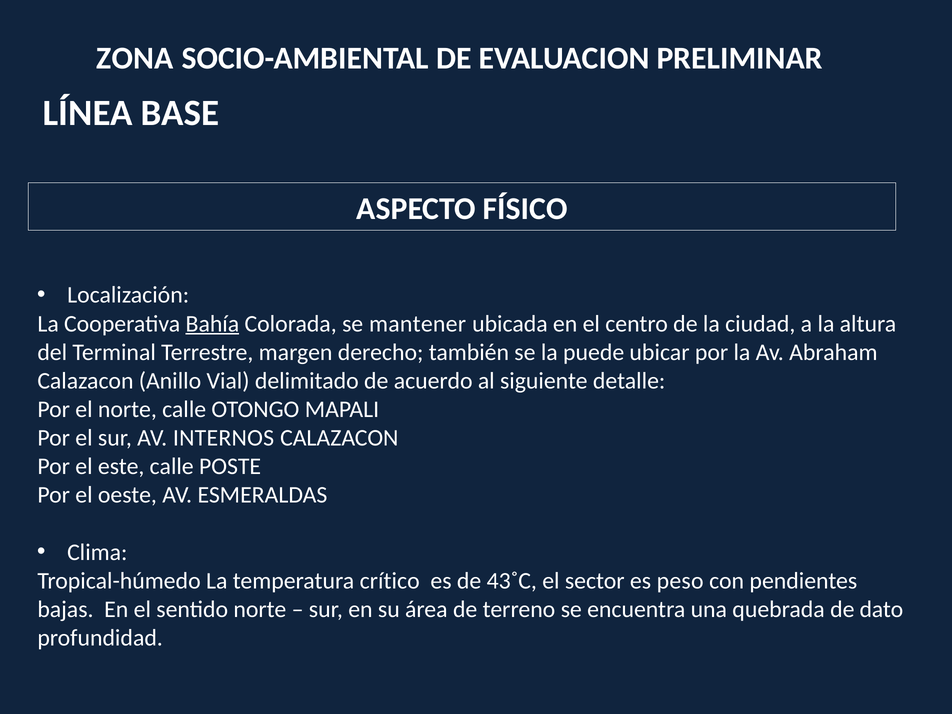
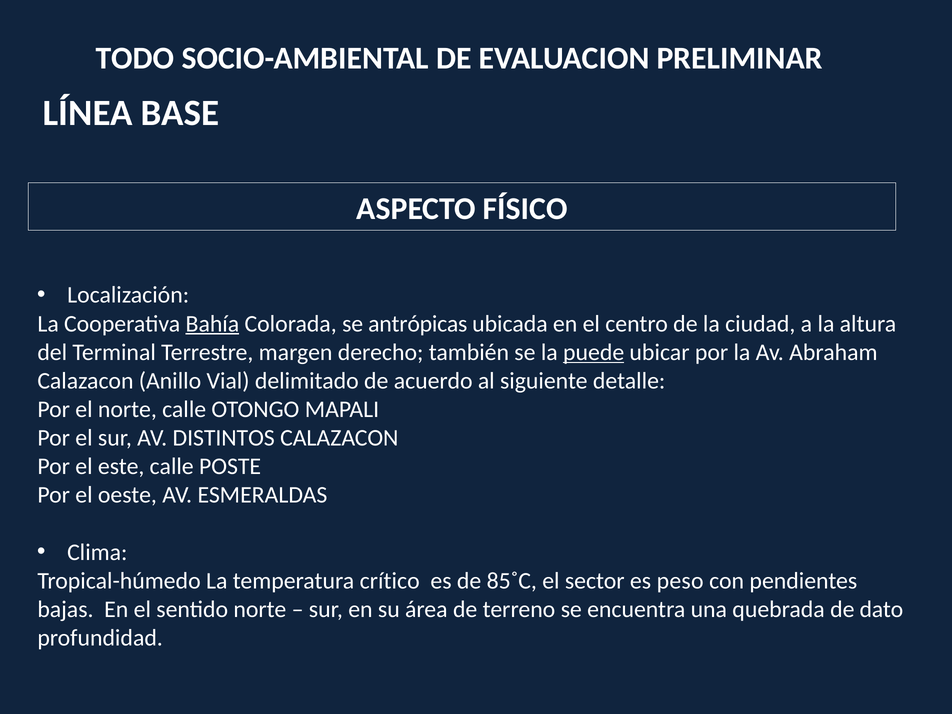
ZONA: ZONA -> TODO (135, 58)
mantener: mantener -> antrópicas (418, 324)
puede underline: none -> present (594, 352)
INTERNOS: INTERNOS -> DISTINTOS (224, 438)
43˚C: 43˚C -> 85˚C (512, 581)
